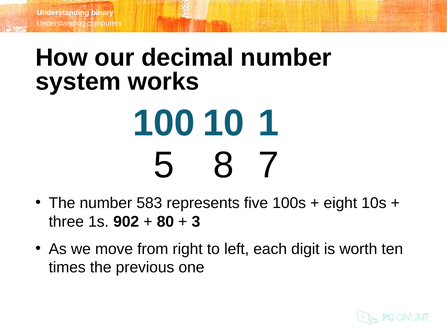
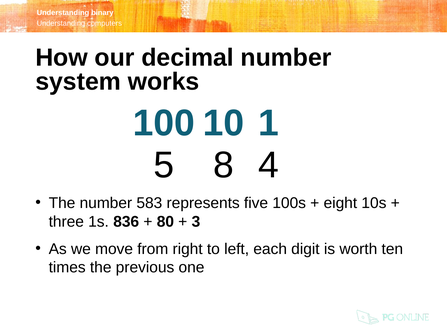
7: 7 -> 4 (269, 165)
902: 902 -> 836 (126, 222)
